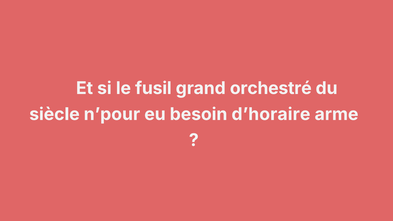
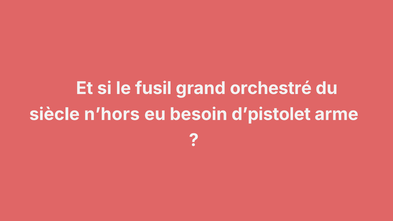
n’pour: n’pour -> n’hors (112, 114)
d’horaire: d’horaire -> d’pistolet (271, 114)
